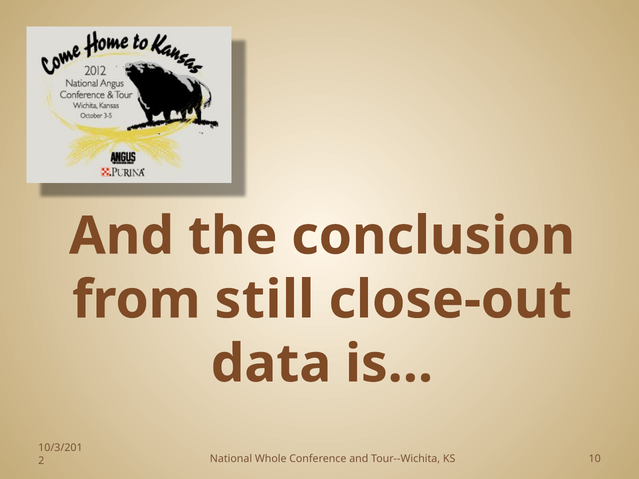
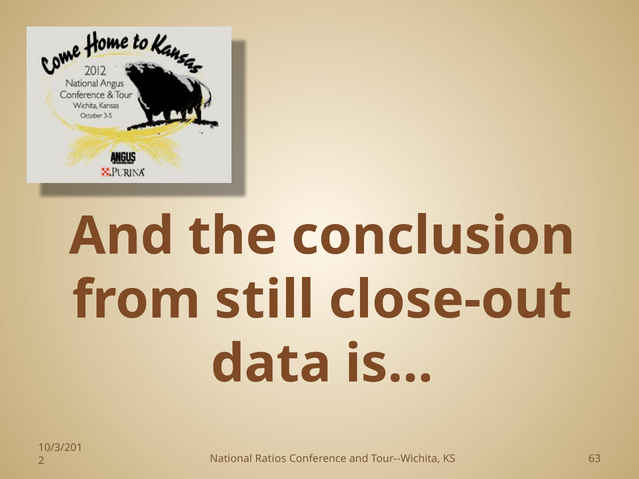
Whole: Whole -> Ratios (271, 459)
10: 10 -> 63 (595, 459)
